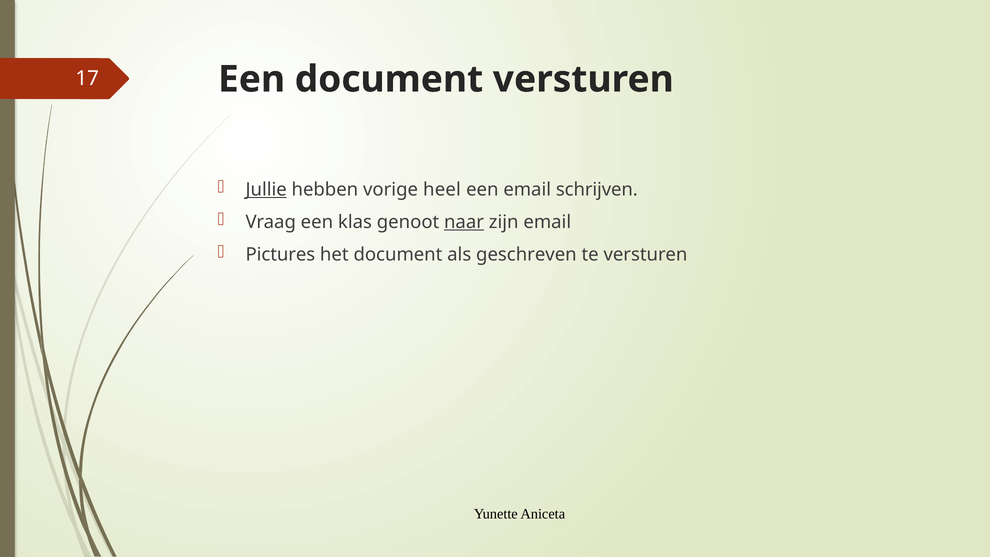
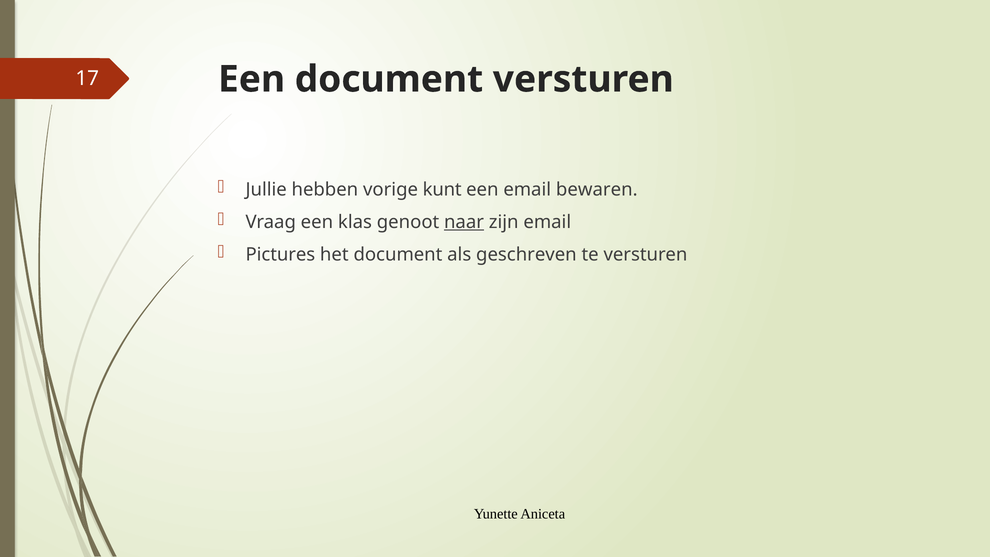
Jullie underline: present -> none (266, 189)
heel: heel -> kunt (442, 189)
schrijven: schrijven -> bewaren (597, 189)
